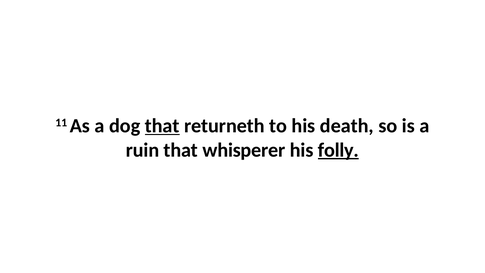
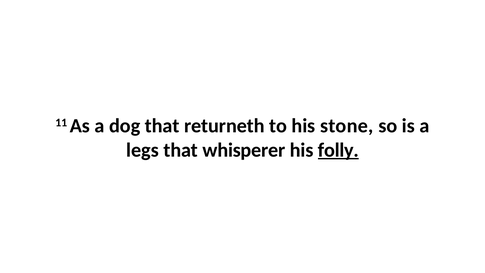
that underline: present -> none (162, 126)
death: death -> stone (347, 126)
ruin: ruin -> legs (142, 150)
